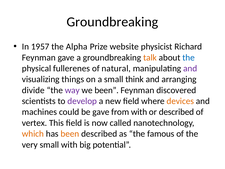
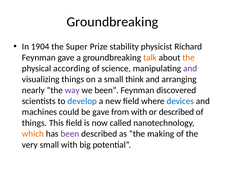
1957: 1957 -> 1904 (40, 47)
Alpha: Alpha -> Super (77, 47)
website: website -> stability (124, 47)
the colour: blue -> orange (189, 57)
fullerenes: fullerenes -> according (72, 68)
natural: natural -> science (116, 68)
divide: divide -> nearly (33, 90)
develop colour: purple -> blue (82, 101)
devices colour: orange -> blue (180, 101)
vertex: vertex -> things (34, 123)
been colour: orange -> purple (70, 134)
famous: famous -> making (161, 134)
